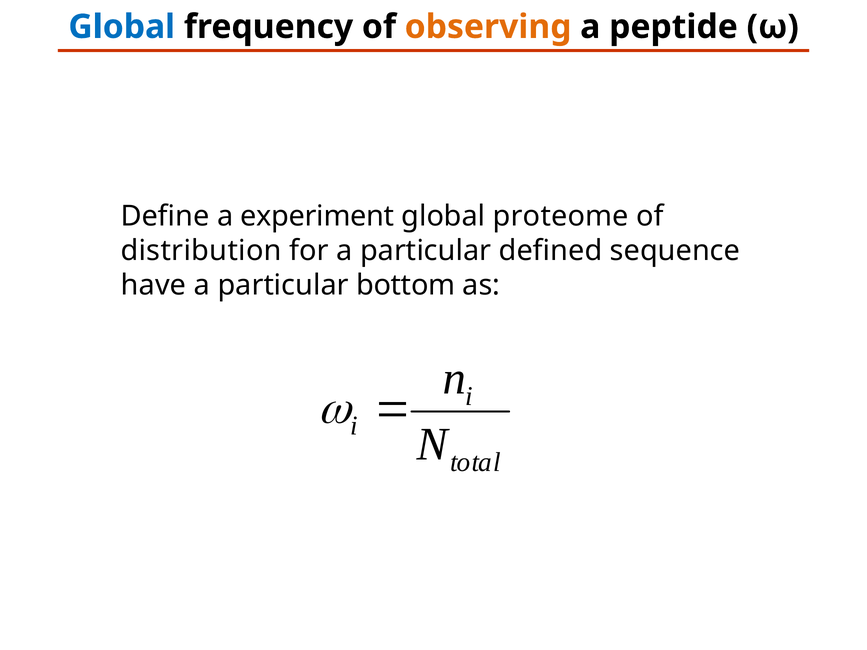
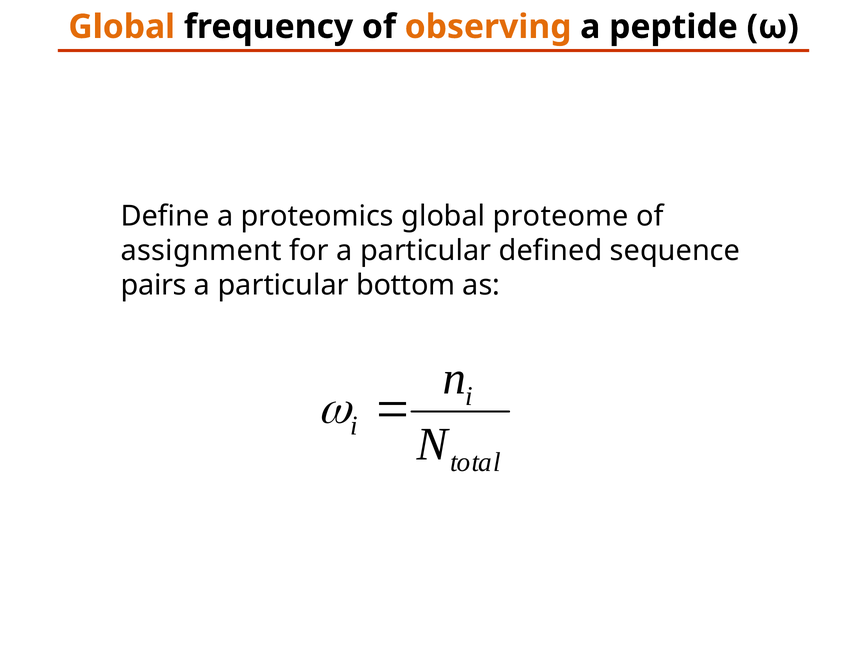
Global colour: blue -> orange (122, 27)
experiment: experiment -> proteomics (317, 216)
distribution: distribution -> assignment (201, 251)
have: have -> pairs (154, 286)
